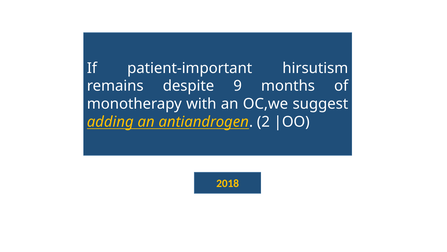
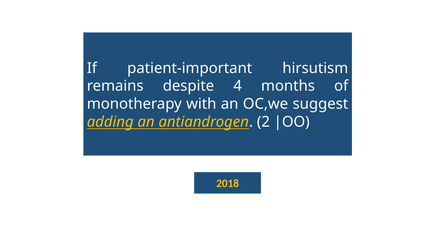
9: 9 -> 4 (238, 86)
